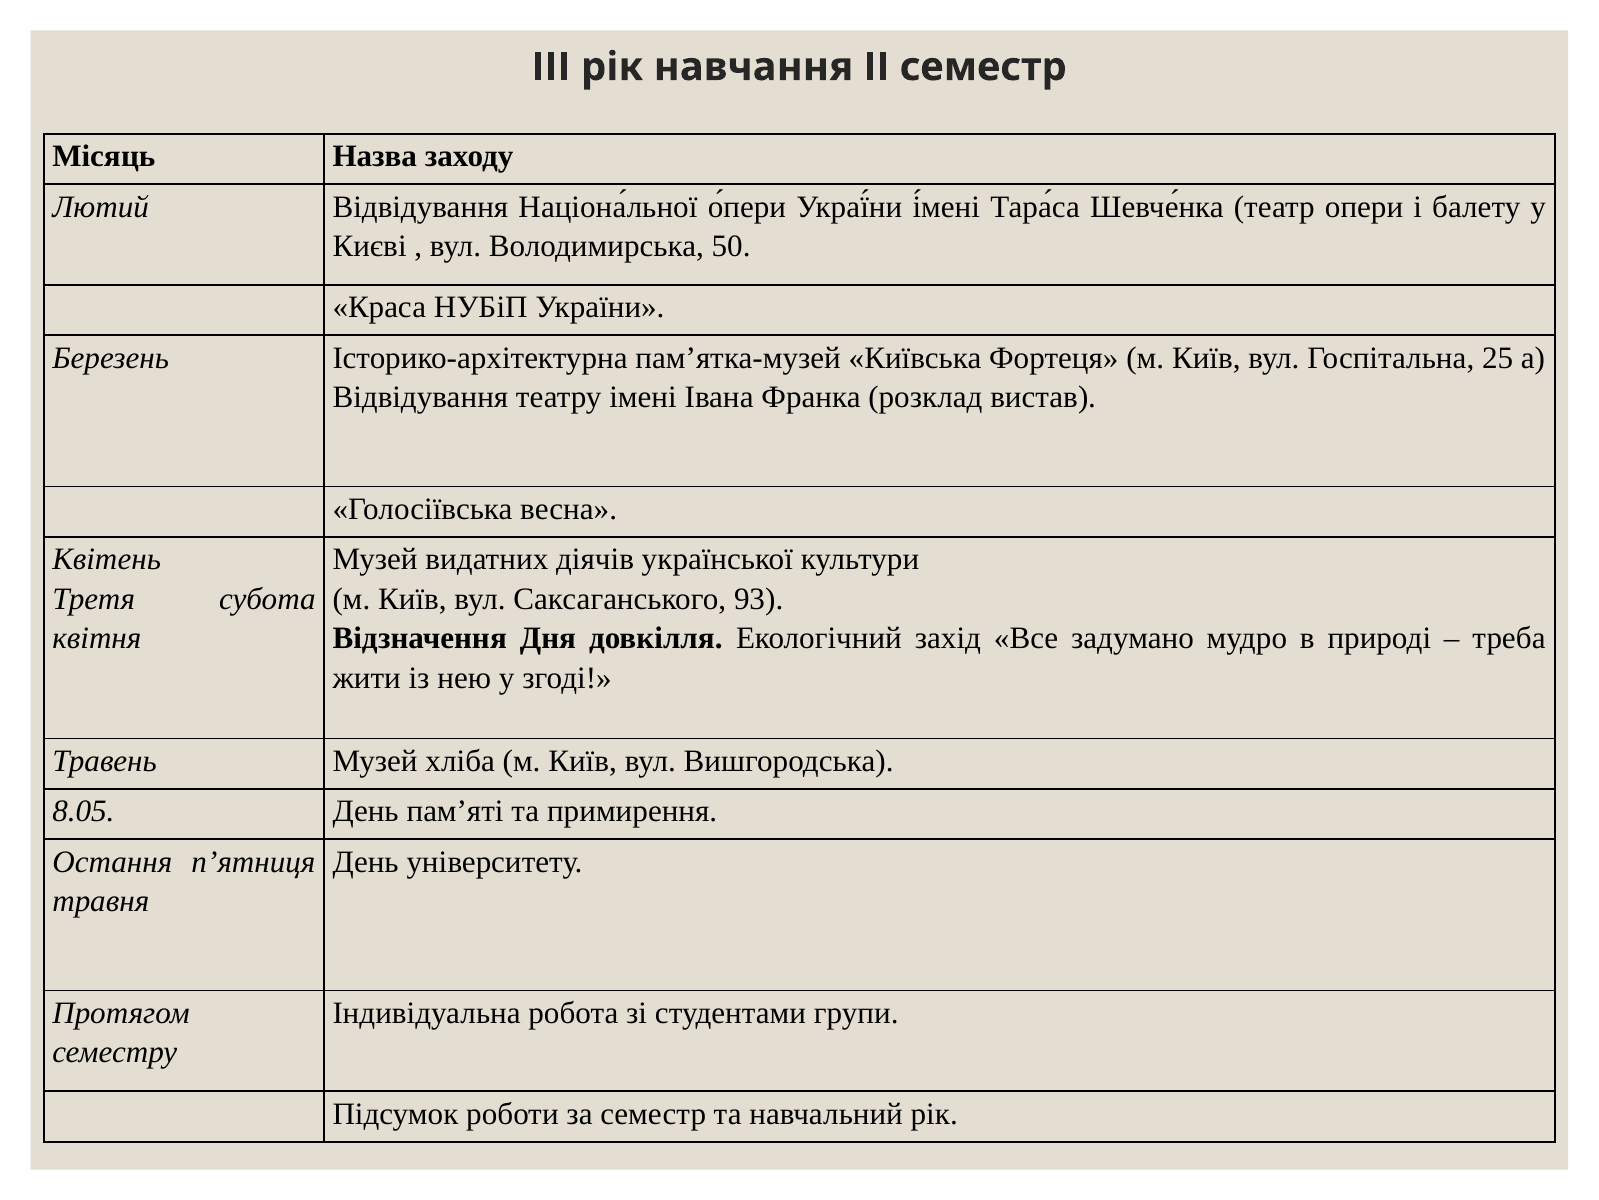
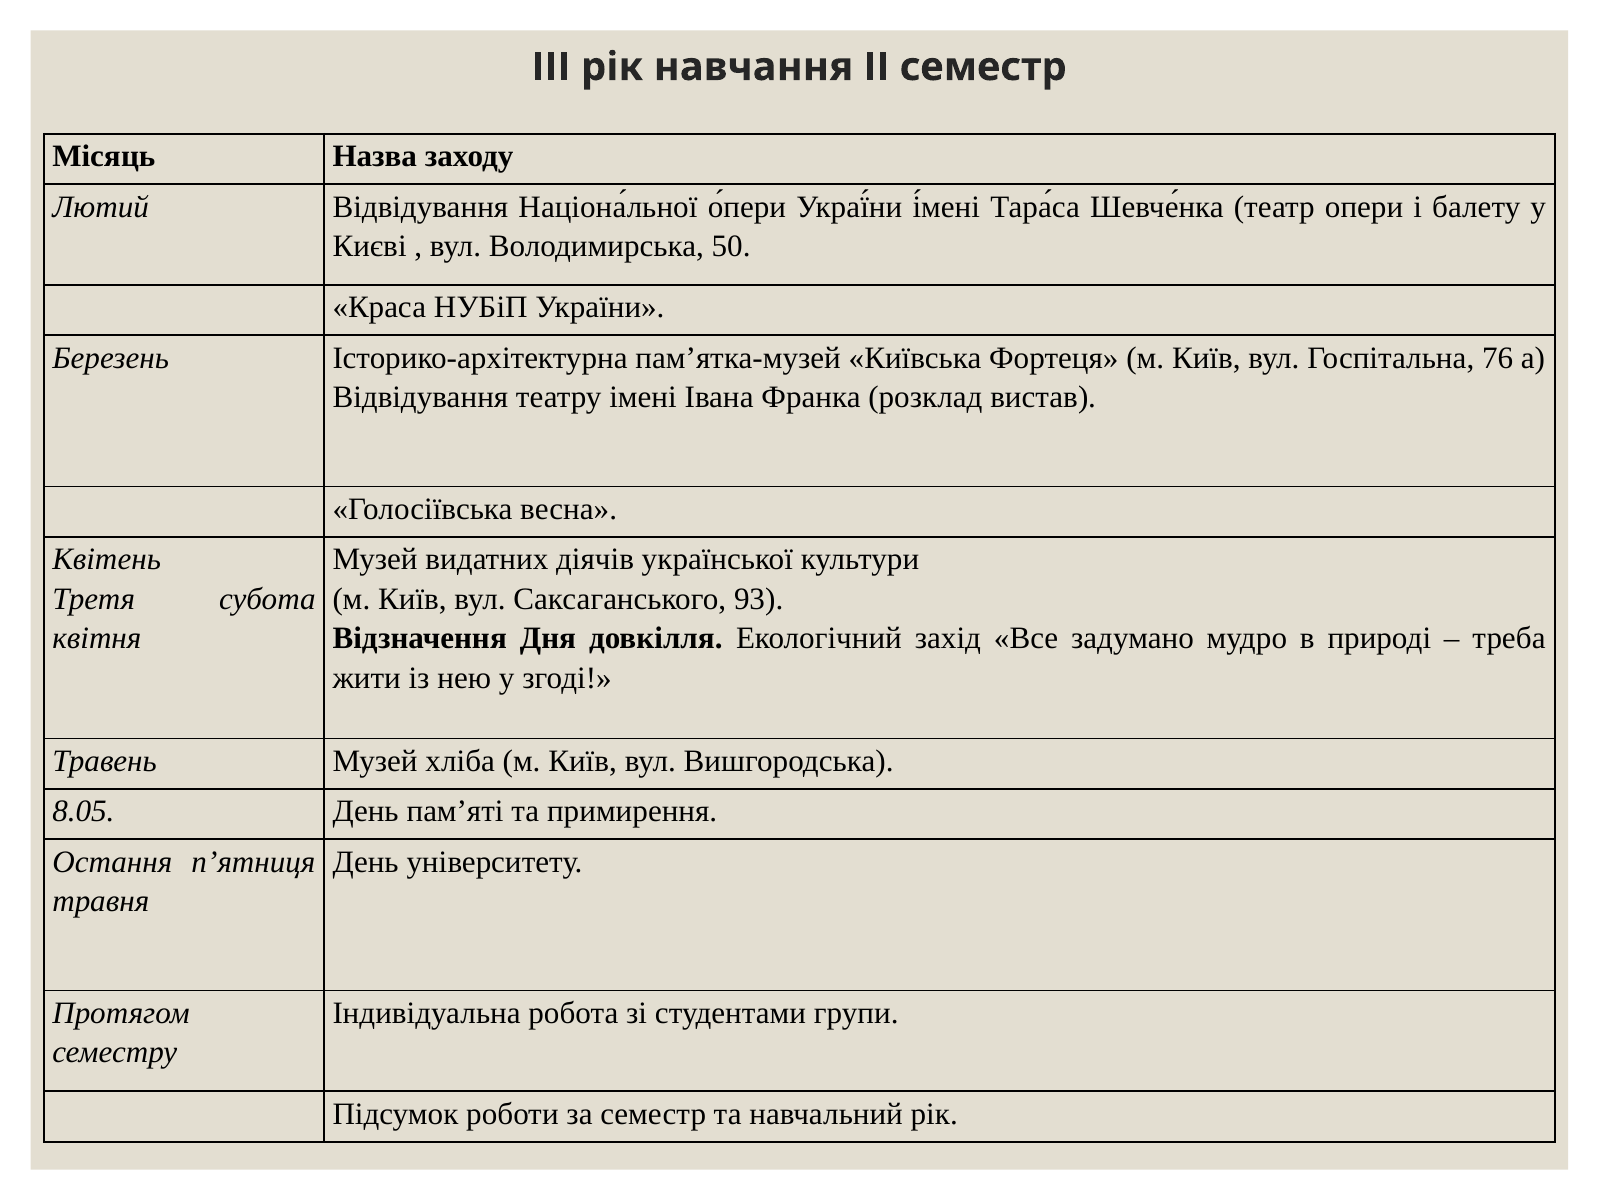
25: 25 -> 76 (1498, 358)
